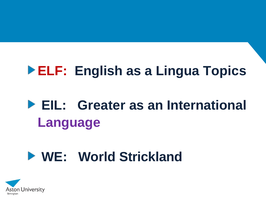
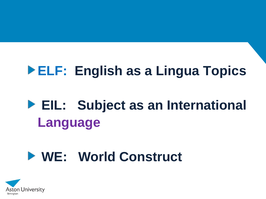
ELF colour: red -> blue (52, 71)
Greater: Greater -> Subject (102, 106)
Strickland: Strickland -> Construct (151, 157)
